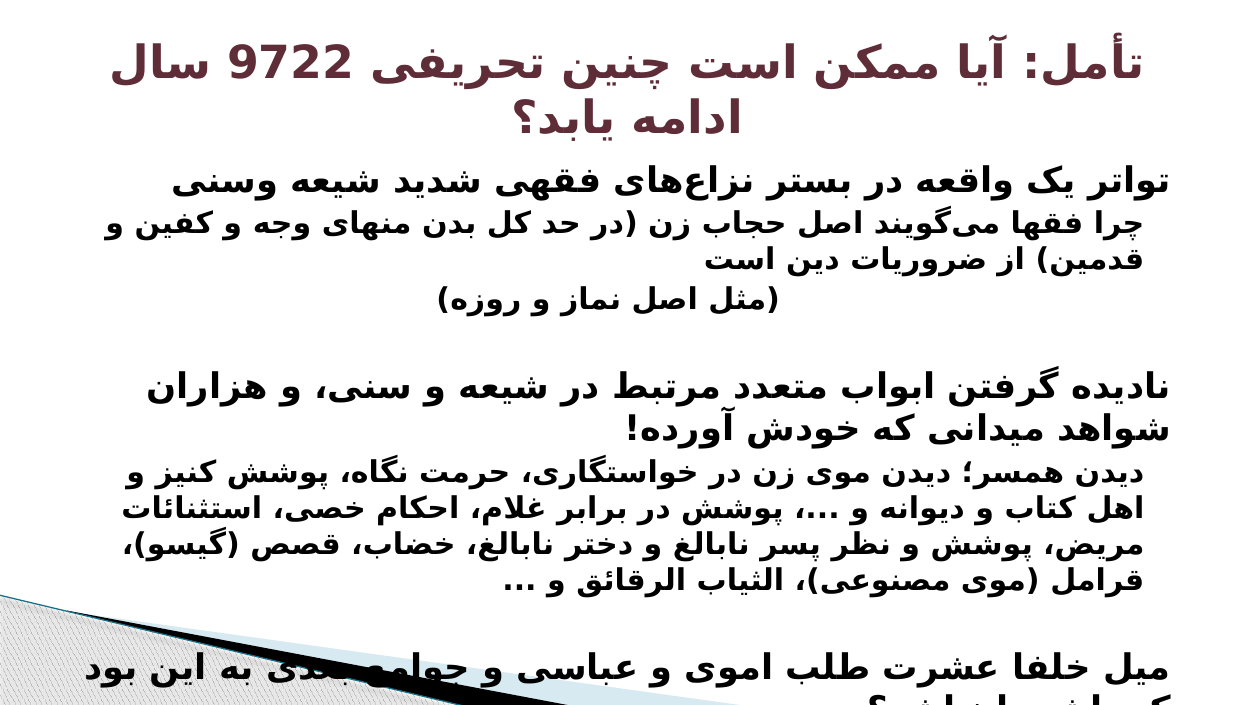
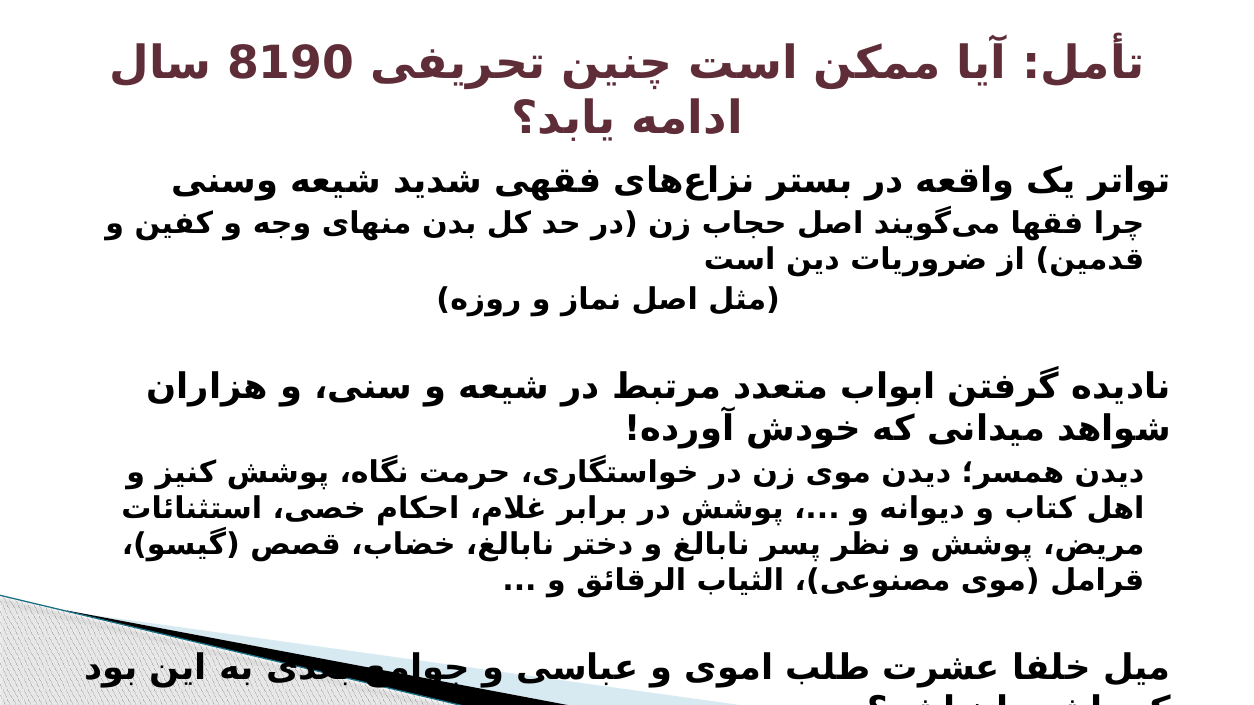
9722: 9722 -> 8190 (291, 63)
